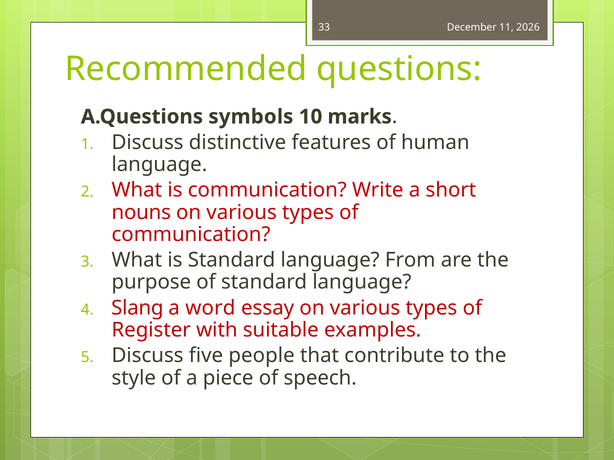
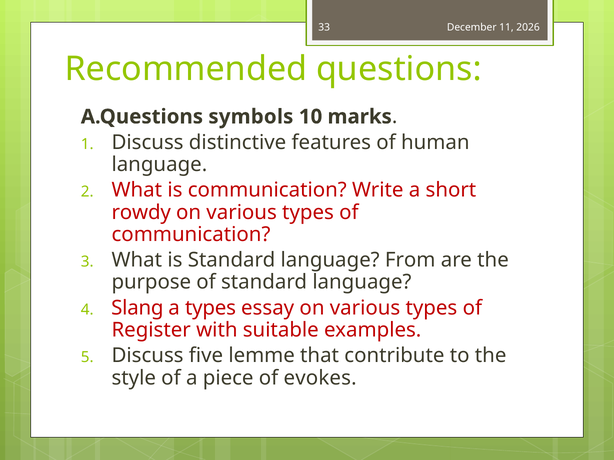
nouns: nouns -> rowdy (141, 213)
a word: word -> types (211, 308)
people: people -> lemme (262, 356)
speech: speech -> evokes (320, 378)
